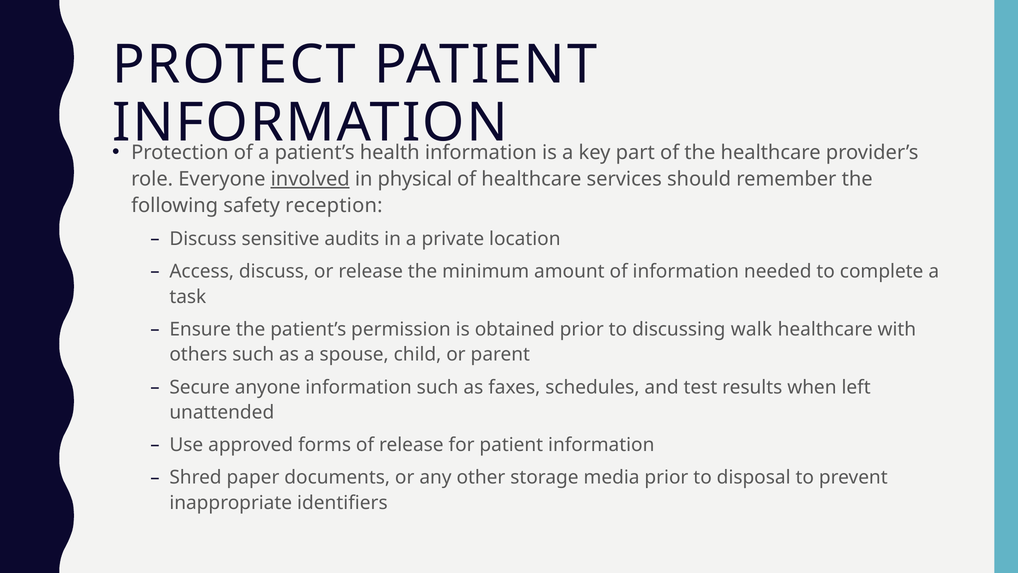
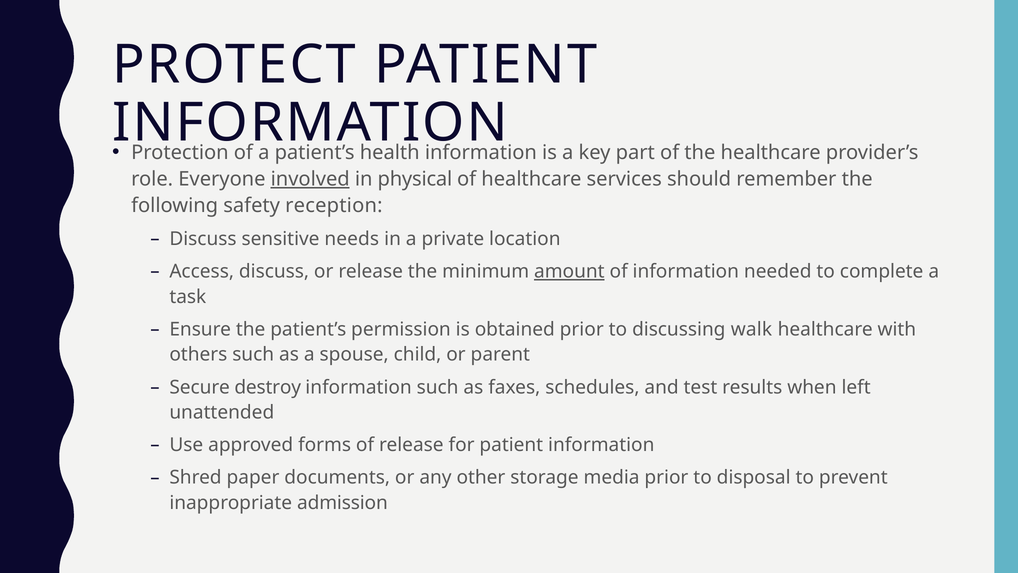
audits: audits -> needs (352, 239)
amount underline: none -> present (569, 271)
anyone: anyone -> destroy (268, 387)
identifiers: identifiers -> admission (342, 503)
